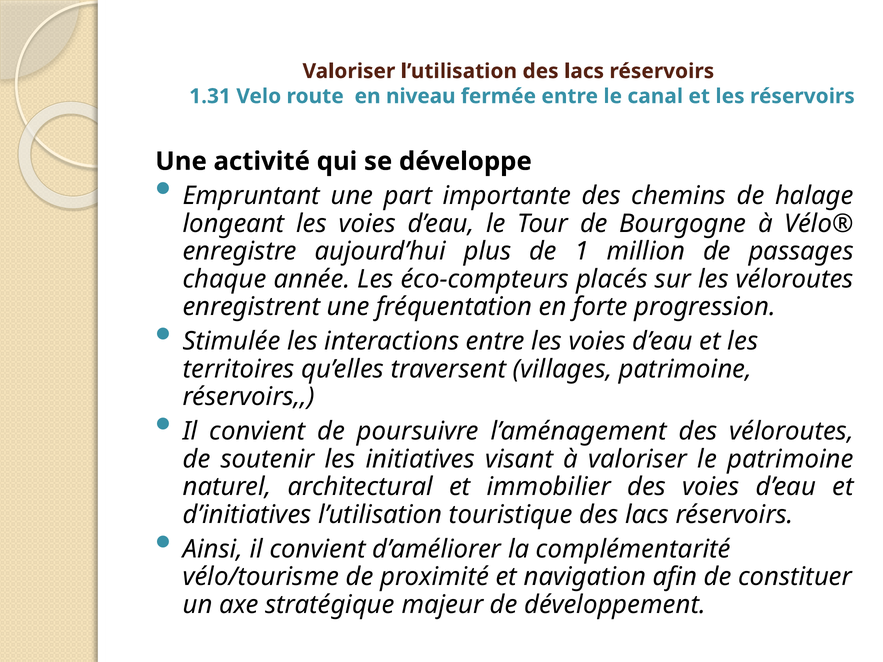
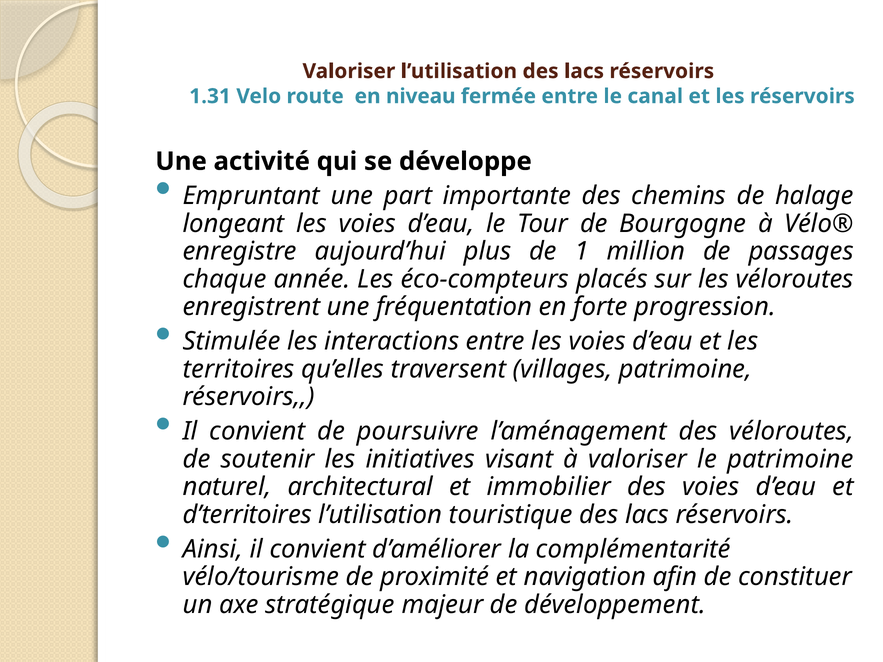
d’initiatives: d’initiatives -> d’territoires (247, 515)
